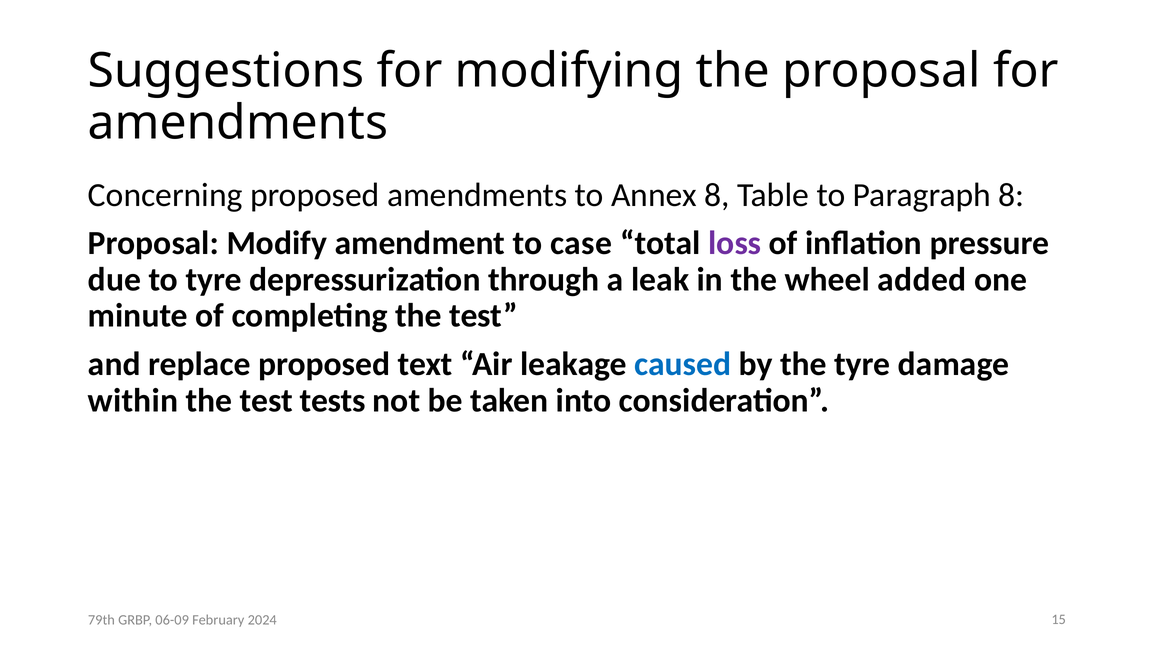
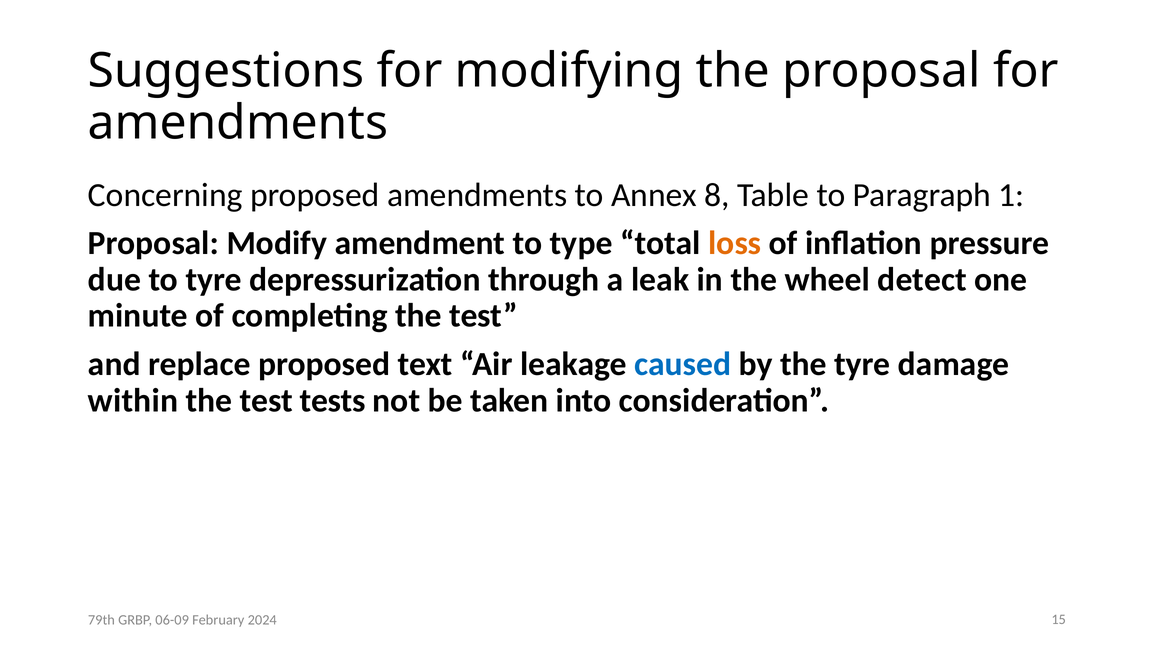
Paragraph 8: 8 -> 1 (1011, 195)
case: case -> type (581, 243)
loss colour: purple -> orange (735, 243)
added: added -> detect (922, 280)
